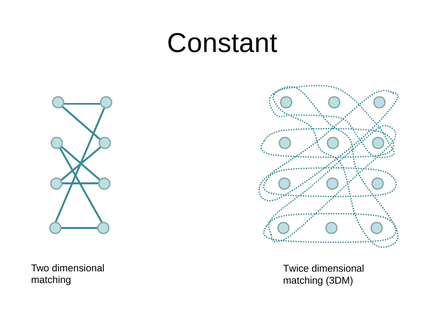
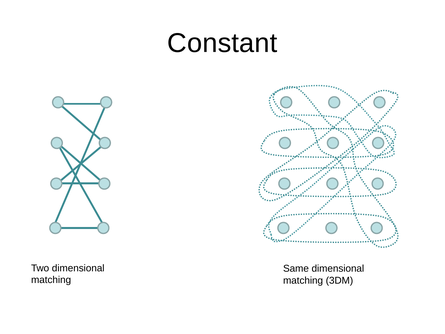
Twice: Twice -> Same (296, 268)
